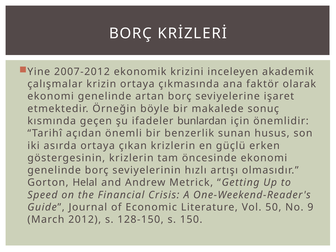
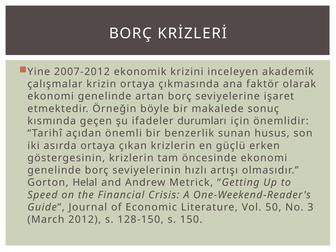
bunlardan: bunlardan -> durumları (202, 121)
9: 9 -> 3 (310, 207)
